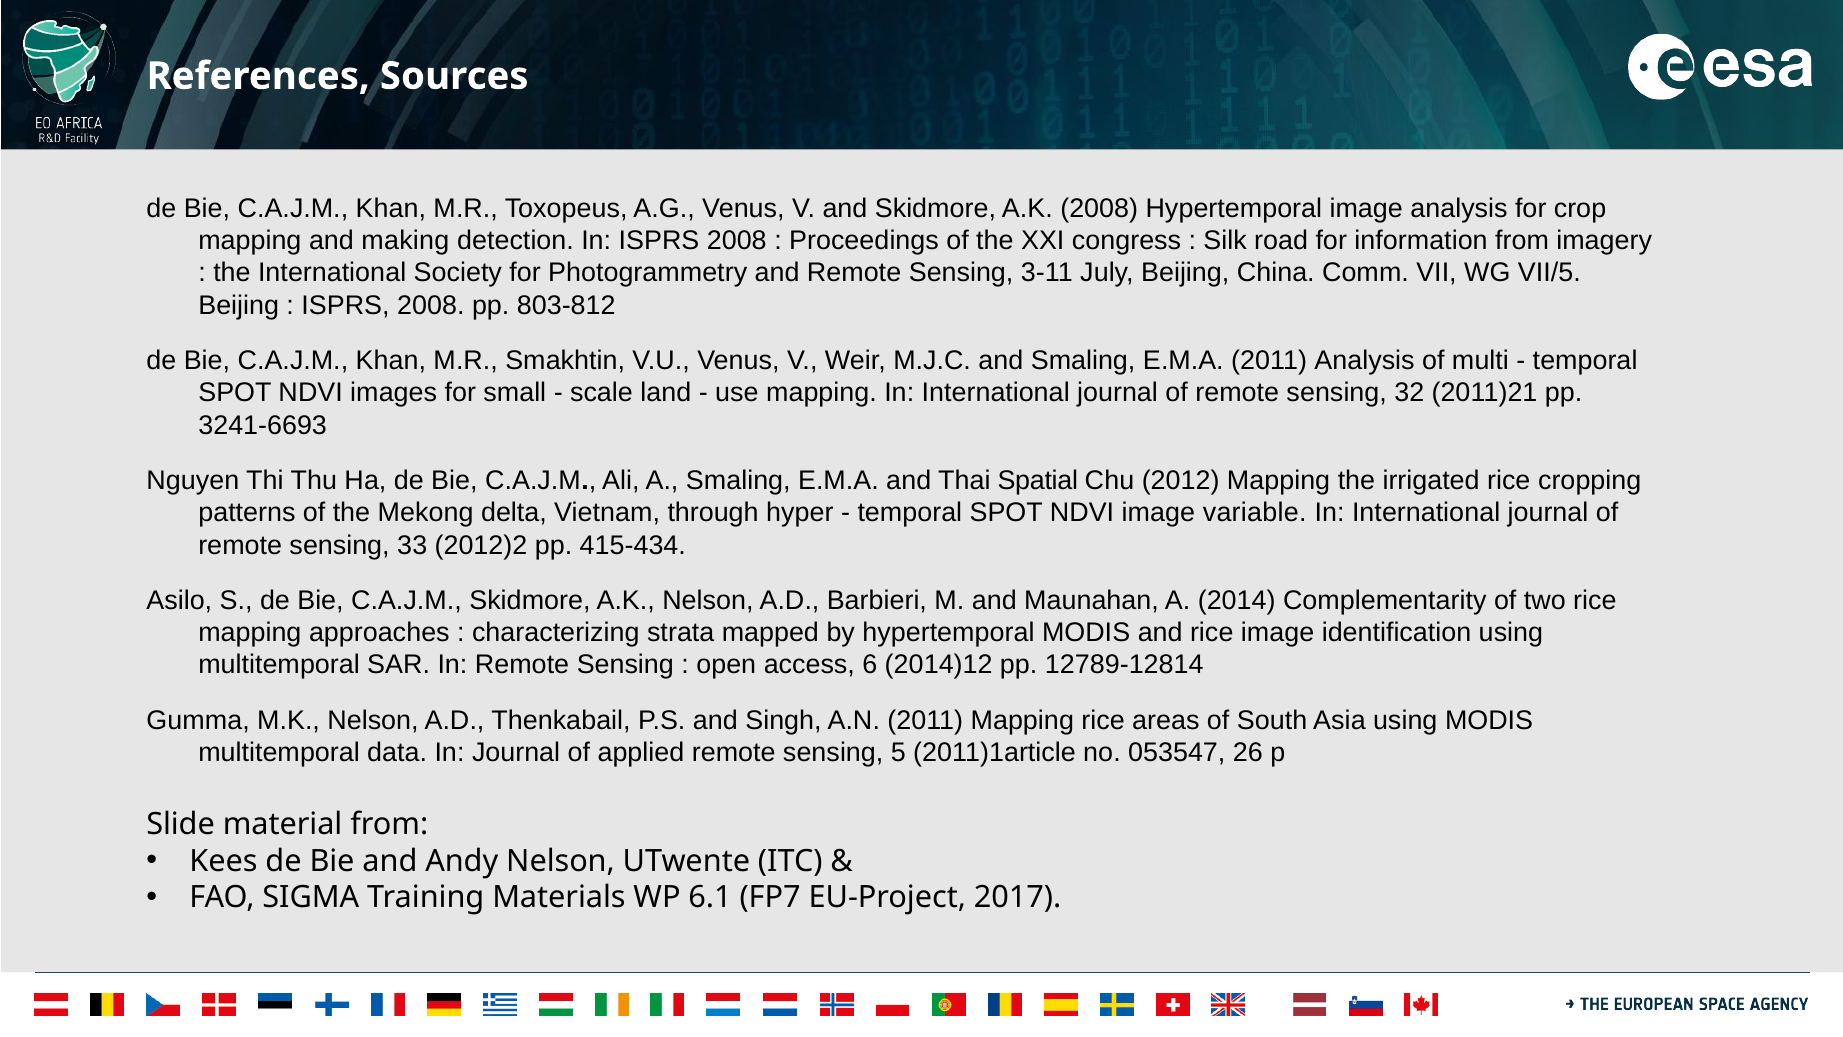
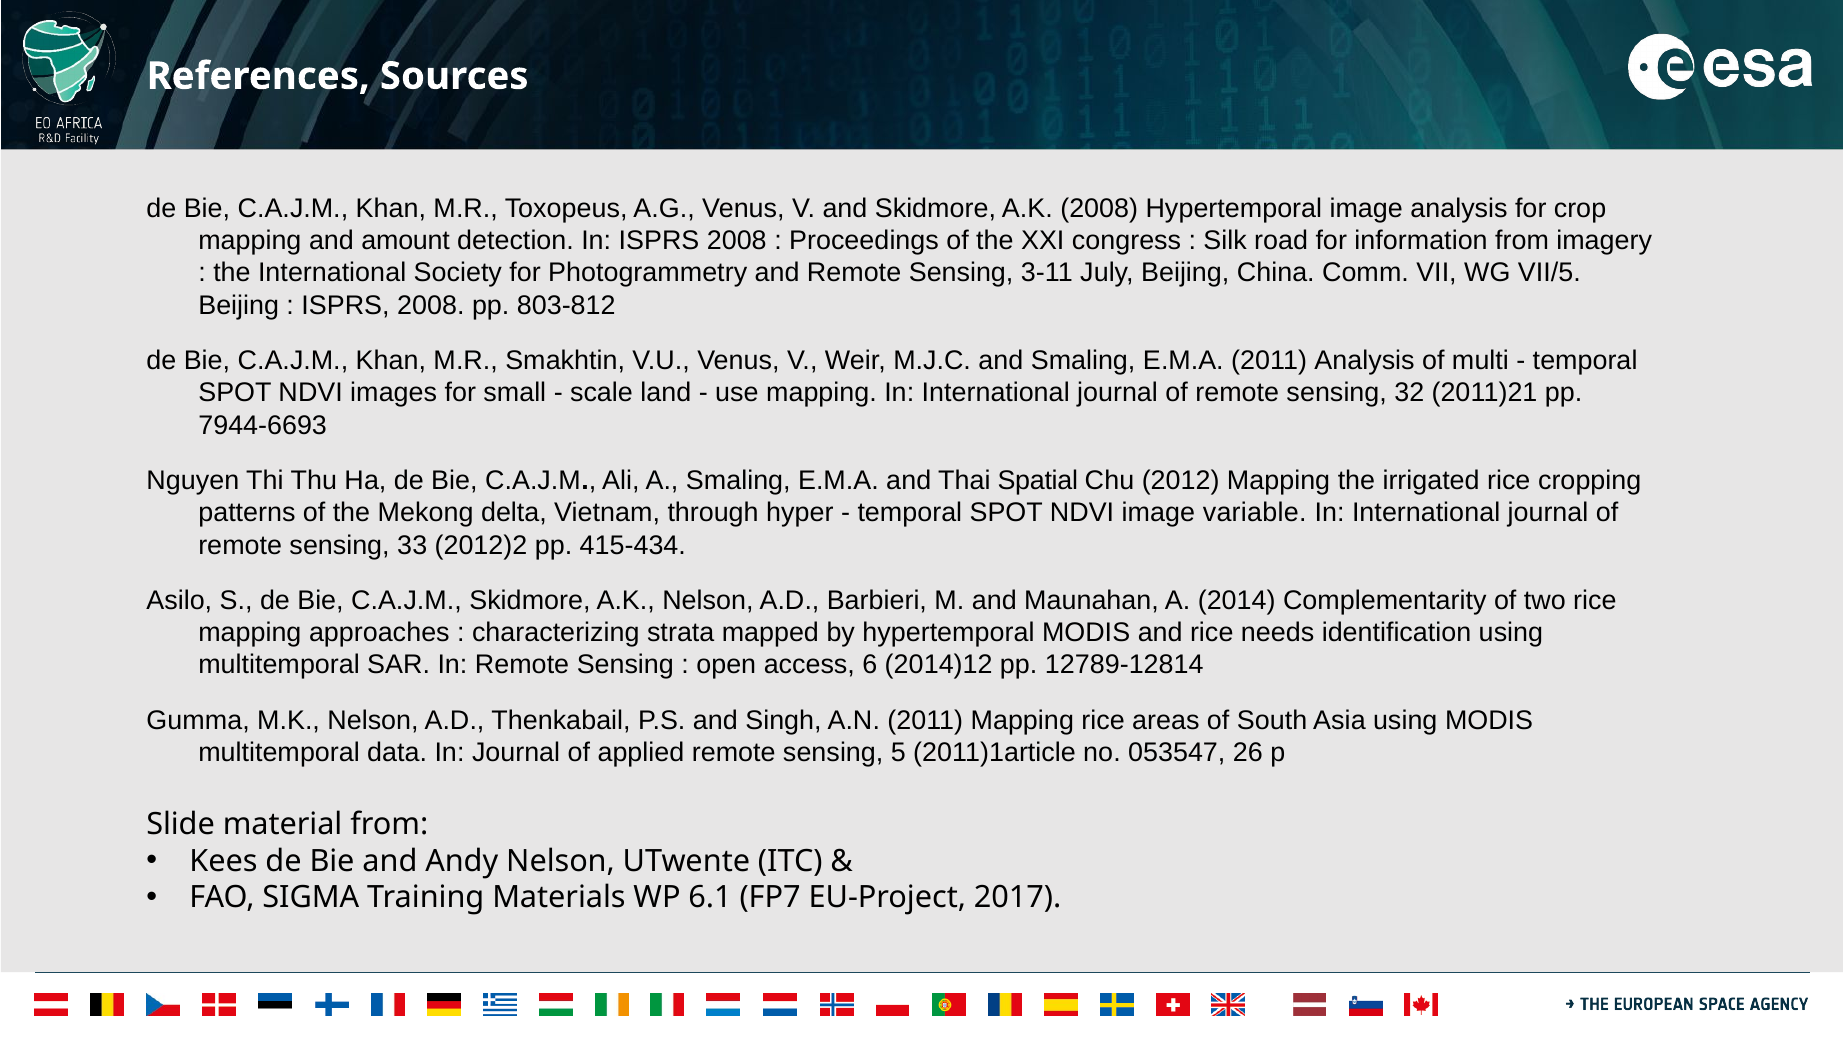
making: making -> amount (406, 241)
3241-6693: 3241-6693 -> 7944-6693 (263, 425)
rice image: image -> needs (1278, 633)
